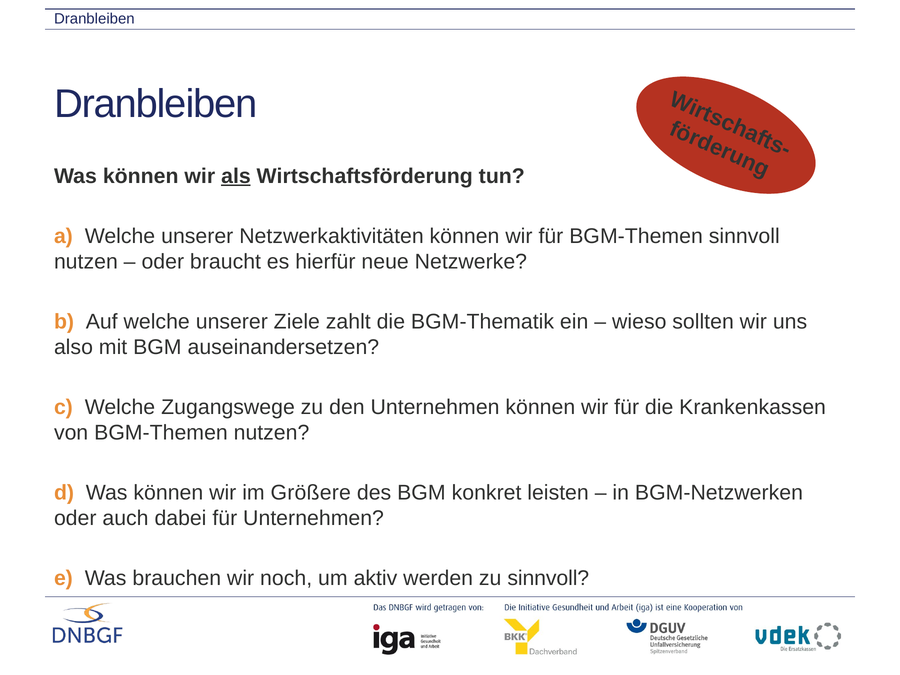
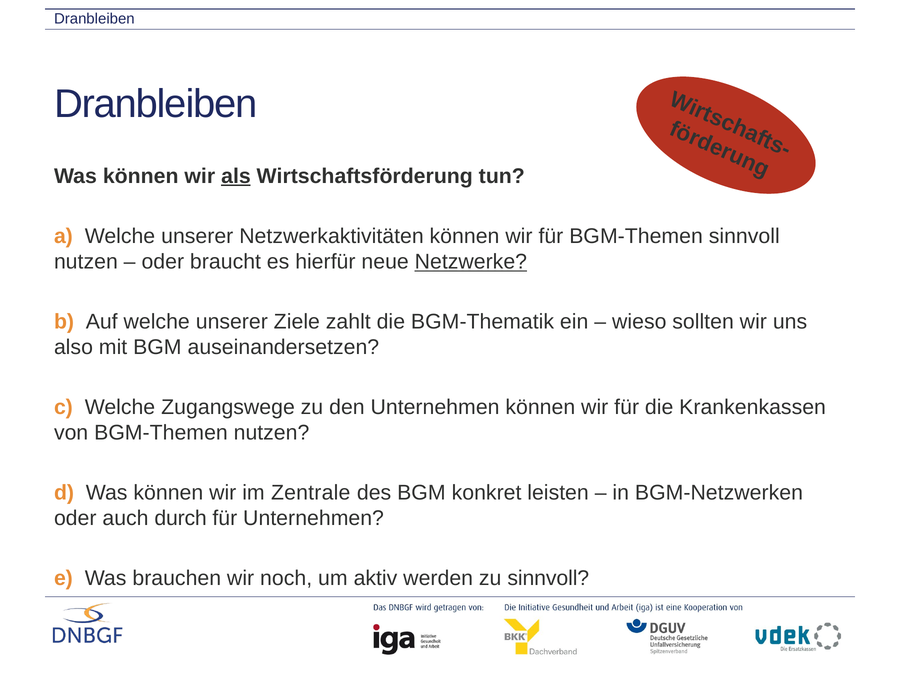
Netzwerke underline: none -> present (471, 262)
Größere: Größere -> Zentrale (311, 493)
dabei: dabei -> durch (181, 518)
